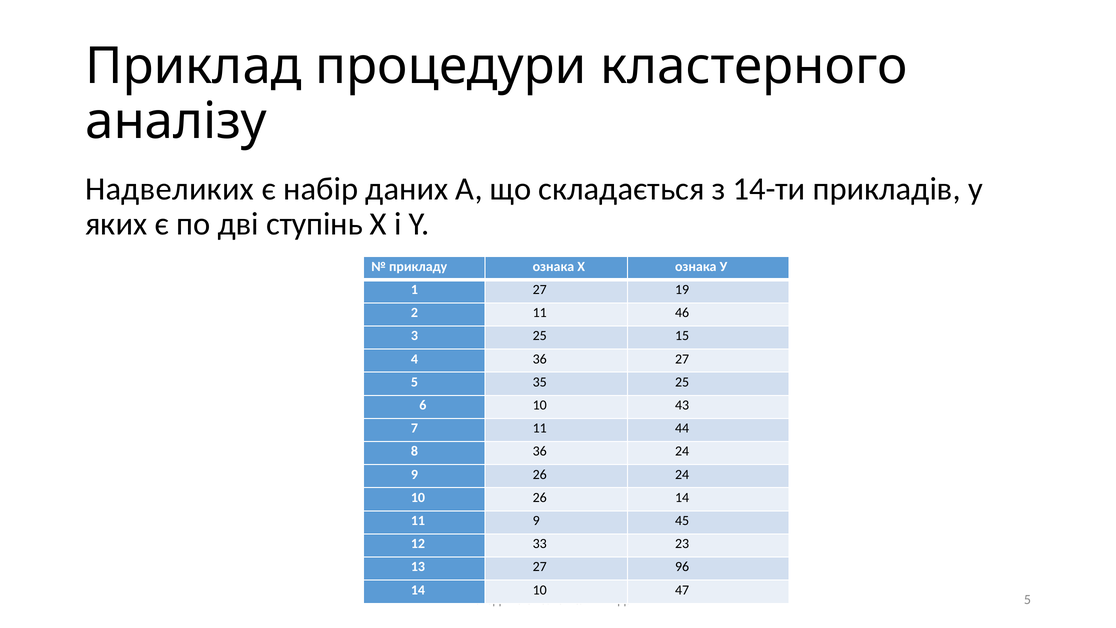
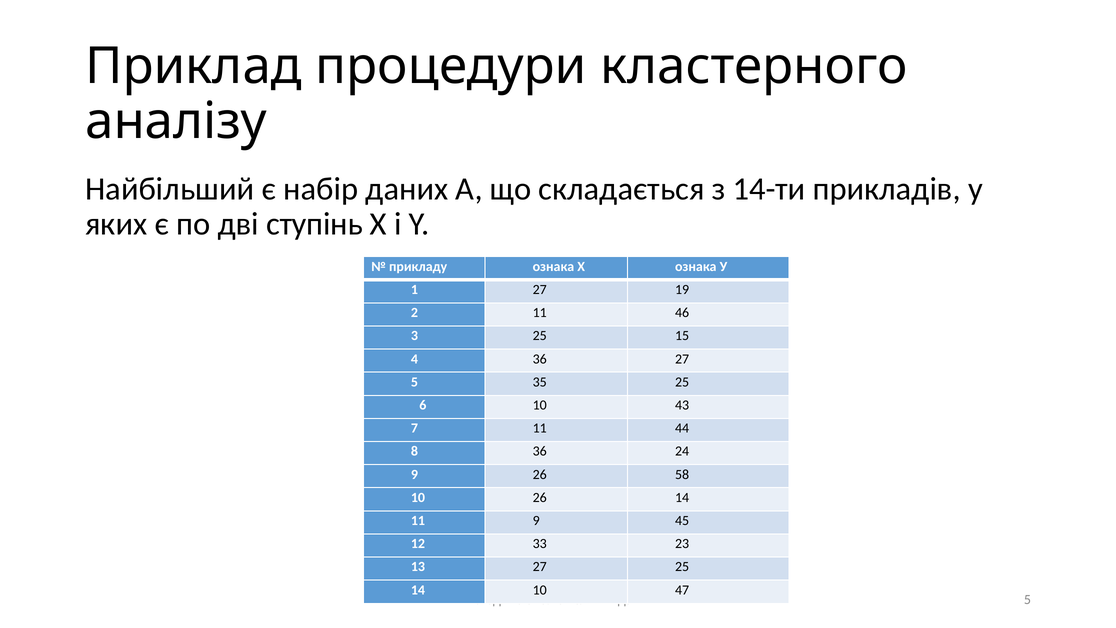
Надвеликих: Надвеликих -> Найбільший (170, 189)
26 24: 24 -> 58 (682, 474)
27 96: 96 -> 25 (682, 567)
